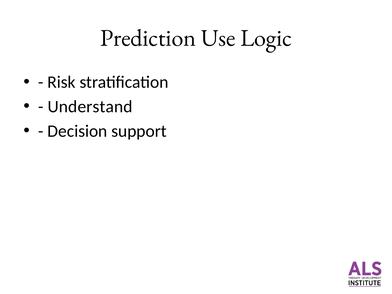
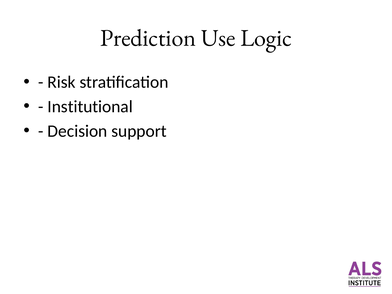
Understand: Understand -> Institutional (90, 107)
